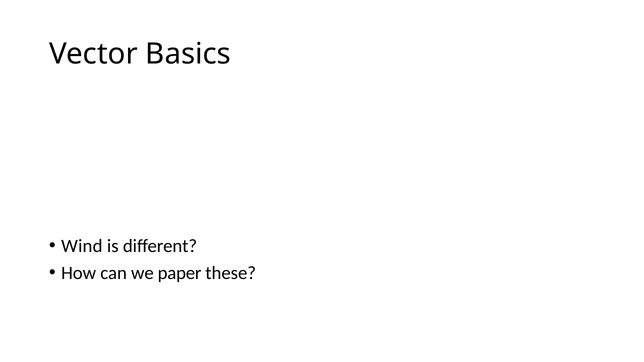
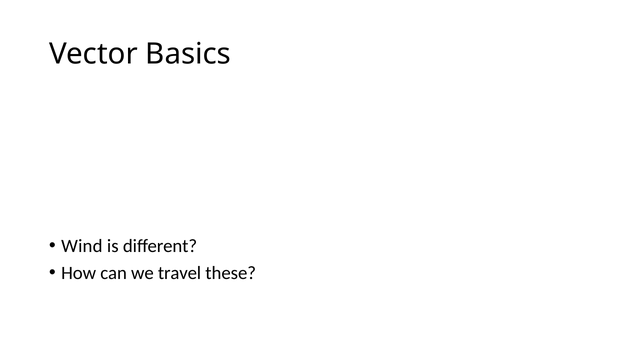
paper: paper -> travel (180, 273)
